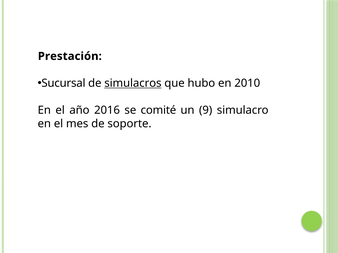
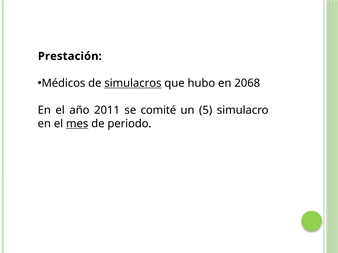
Sucursal: Sucursal -> Médicos (63, 83)
2010: 2010 -> 2068 (247, 83)
2016: 2016 -> 2011 (107, 110)
9: 9 -> 5 (206, 110)
mes underline: none -> present (77, 124)
soporte: soporte -> periodo (129, 124)
